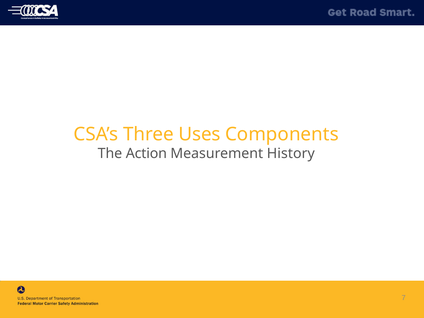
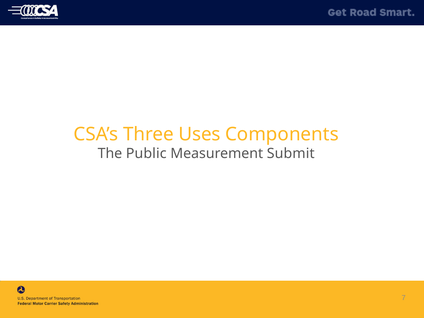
Action: Action -> Public (146, 154)
History: History -> Submit (291, 154)
